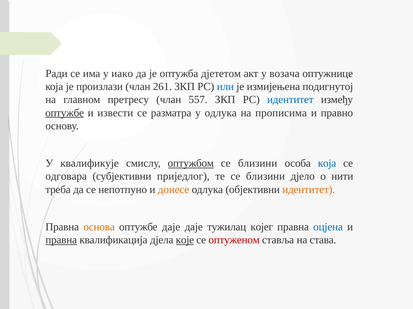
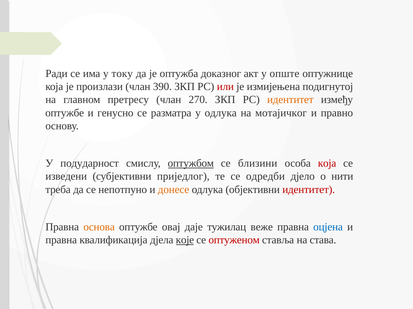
иако: иако -> току (122, 74)
дјететом: дјететом -> доказног (221, 74)
возача: возача -> опште (284, 74)
261: 261 -> 390 (162, 87)
или colour: blue -> red (225, 87)
557: 557 -> 270 (198, 100)
идентитет colour: blue -> orange (290, 100)
оптужбе underline: present -> none (65, 113)
извести: извести -> генусно (115, 113)
прописима: прописима -> мотајичког (281, 113)
квалификује: квалификује -> подударност (90, 164)
која colour: blue -> red (327, 164)
одговара: одговара -> изведени (66, 177)
те се близини: близини -> одредби (265, 177)
идентитет colour: orange -> red (309, 190)
оптужбе даје: даје -> овај (171, 228)
којег: којег -> веже (262, 228)
правна underline: present -> none (61, 241)
